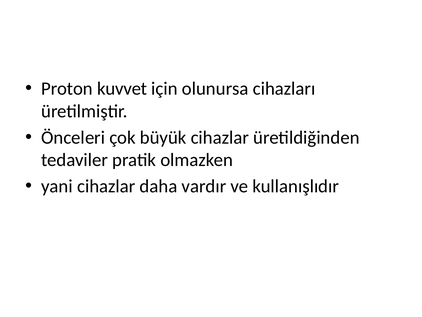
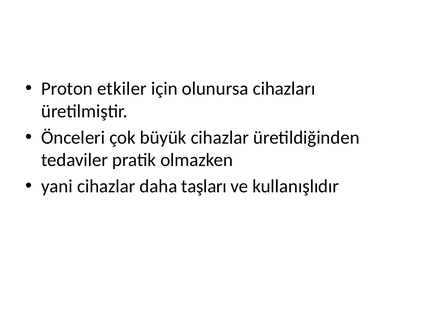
kuvvet: kuvvet -> etkiler (122, 89)
vardır: vardır -> taşları (204, 186)
